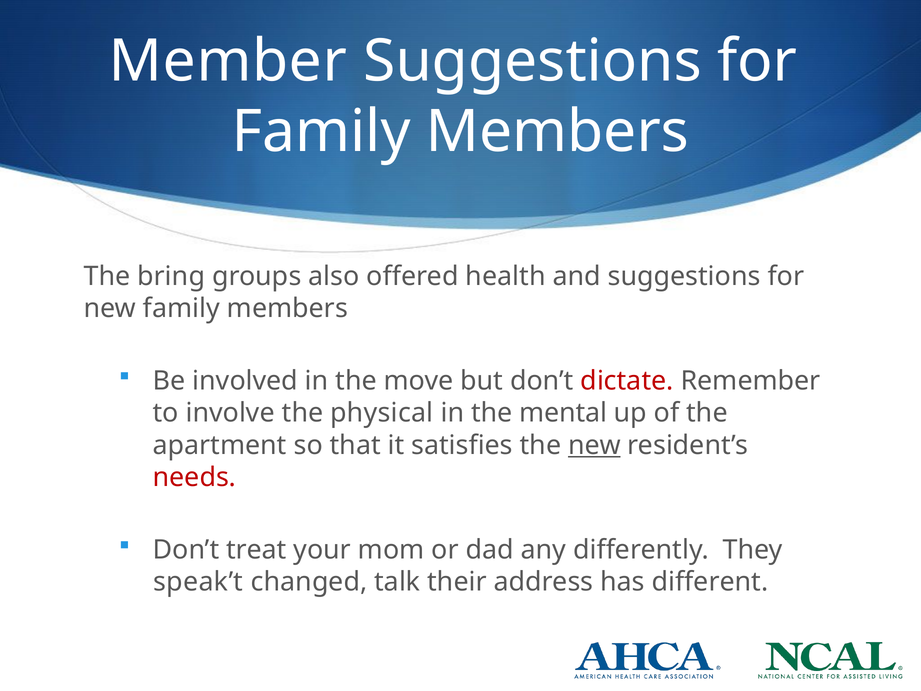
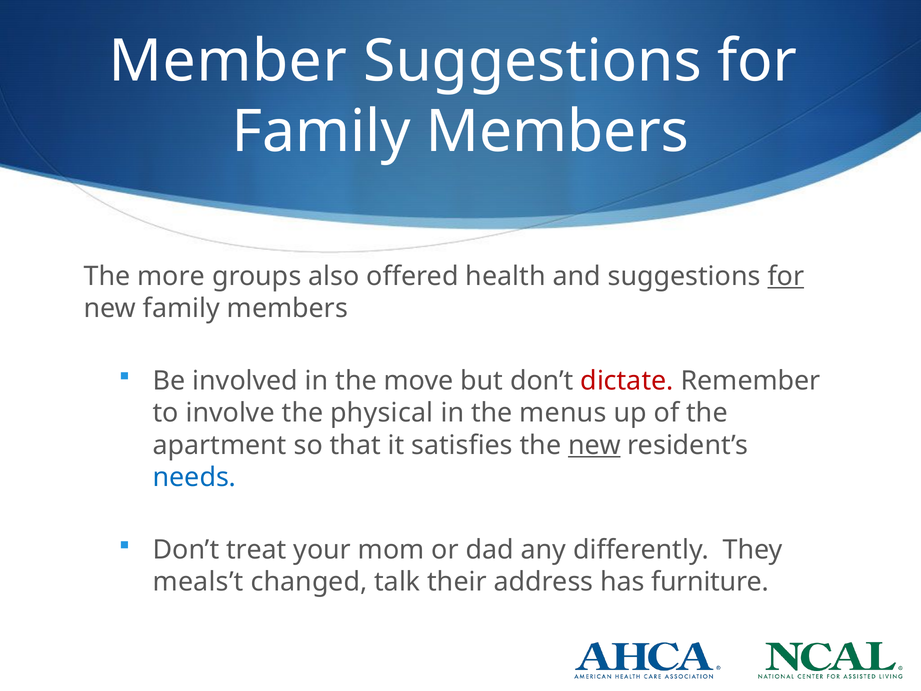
bring: bring -> more (171, 276)
for underline: none -> present (786, 276)
mental: mental -> menus (563, 413)
needs colour: red -> blue (194, 477)
speak’t: speak’t -> meals’t (198, 582)
different: different -> furniture (710, 582)
